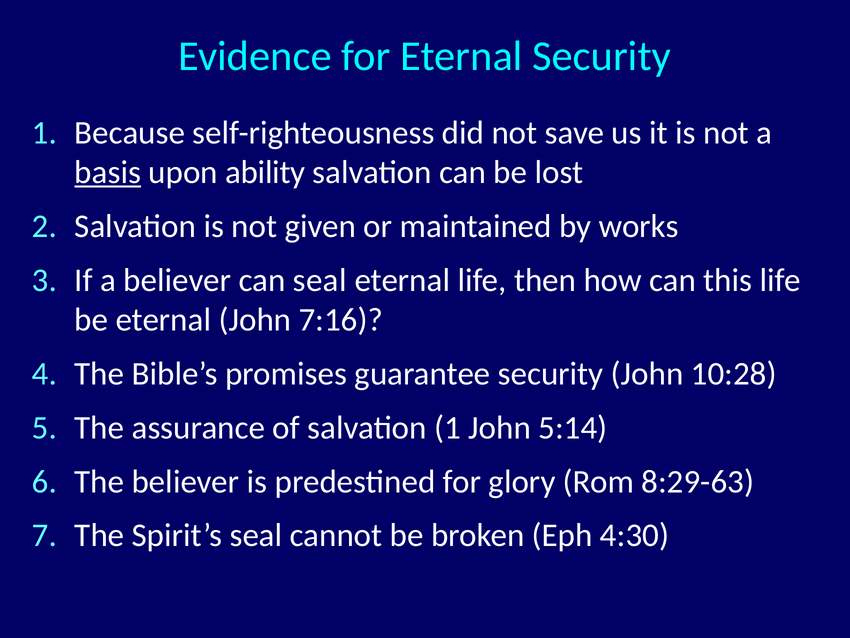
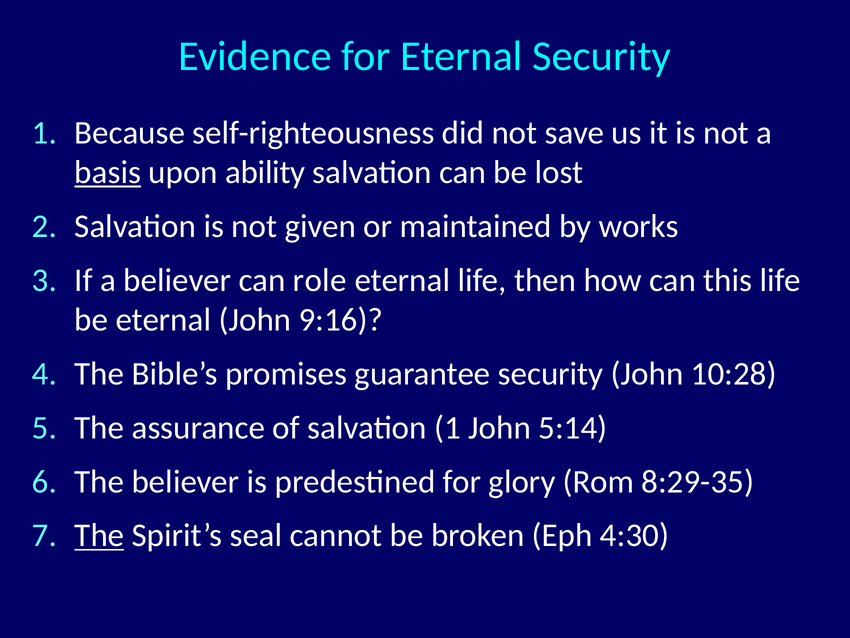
can seal: seal -> role (320, 280)
7:16: 7:16 -> 9:16 (341, 320)
8:29-63: 8:29-63 -> 8:29-35 (698, 481)
The underline: none -> present (99, 535)
